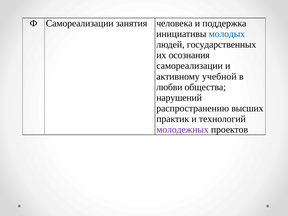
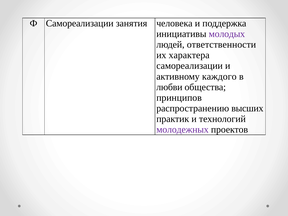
молодых colour: blue -> purple (227, 34)
государственных: государственных -> ответственности (221, 45)
осознания: осознания -> характера (189, 55)
учебной: учебной -> каждого (219, 76)
нарушений: нарушений -> принципов (179, 98)
